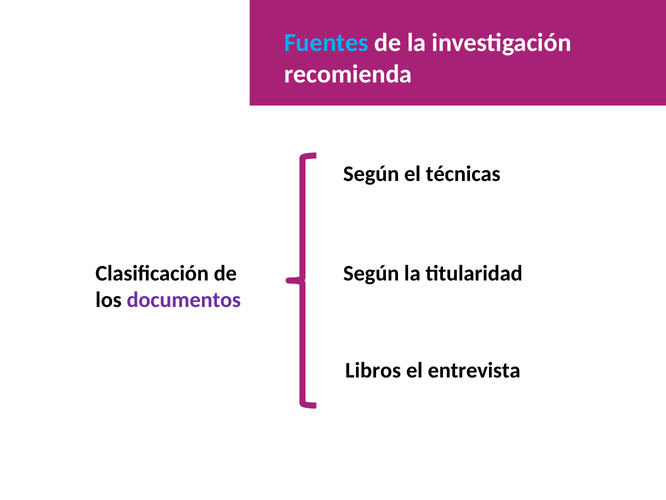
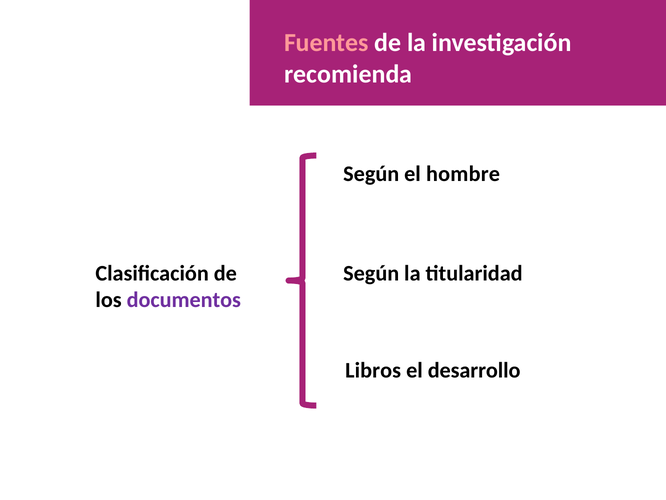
Fuentes colour: light blue -> pink (326, 43)
técnicas: técnicas -> hombre (463, 174)
entrevista: entrevista -> desarrollo (474, 370)
